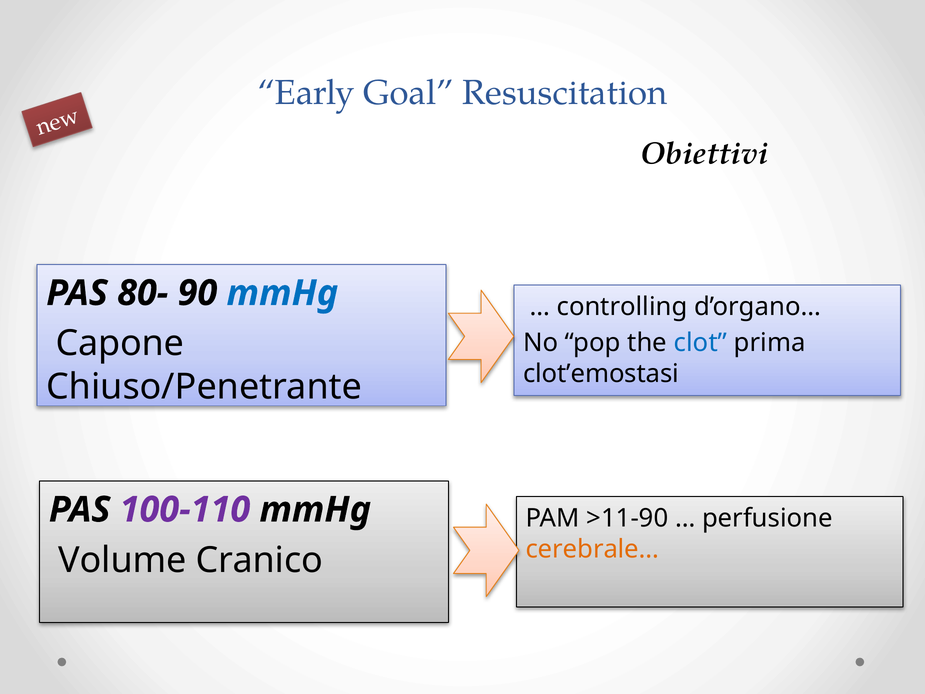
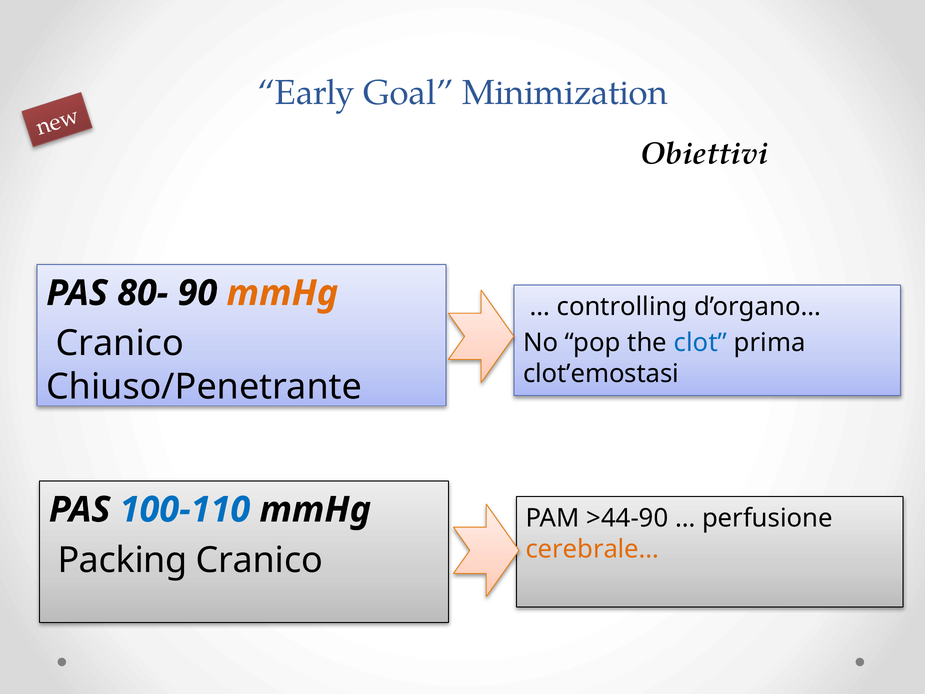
Resuscitation: Resuscitation -> Minimization (565, 93)
mmHg colour: blue -> orange (282, 293)
Capone: Capone -> Cranico (120, 343)
100-110 colour: purple -> blue (185, 510)
>11-90: >11-90 -> >44-90 (627, 518)
Volume: Volume -> Packing (122, 560)
